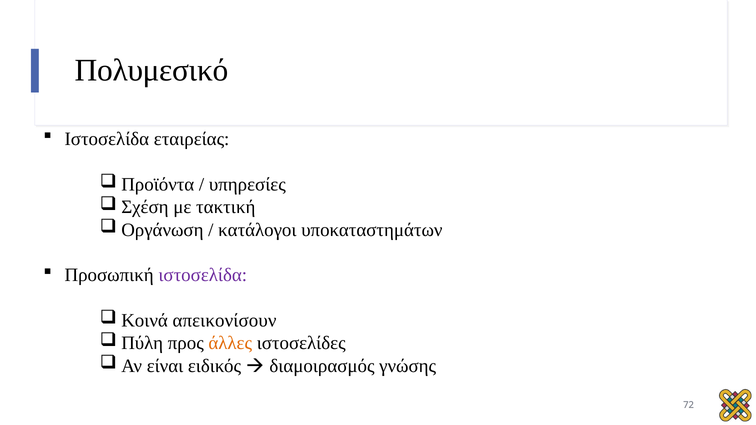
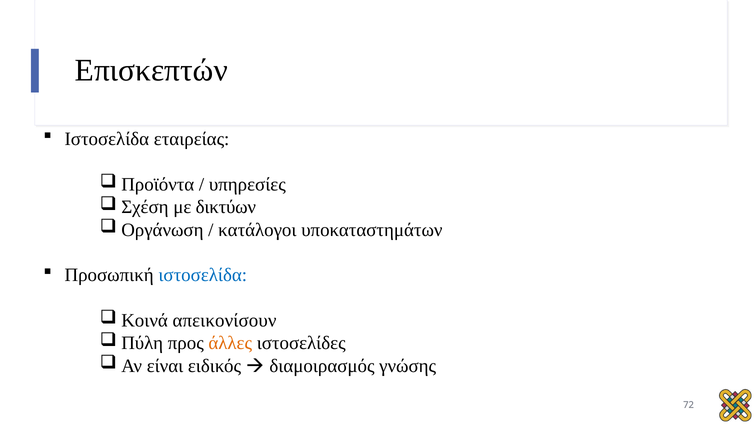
Πολυμεσικό: Πολυμεσικό -> Επισκεπτών (151, 70)
τακτική: τακτική -> δικτύων (226, 207)
ιστοσελίδα colour: purple -> blue (203, 275)
